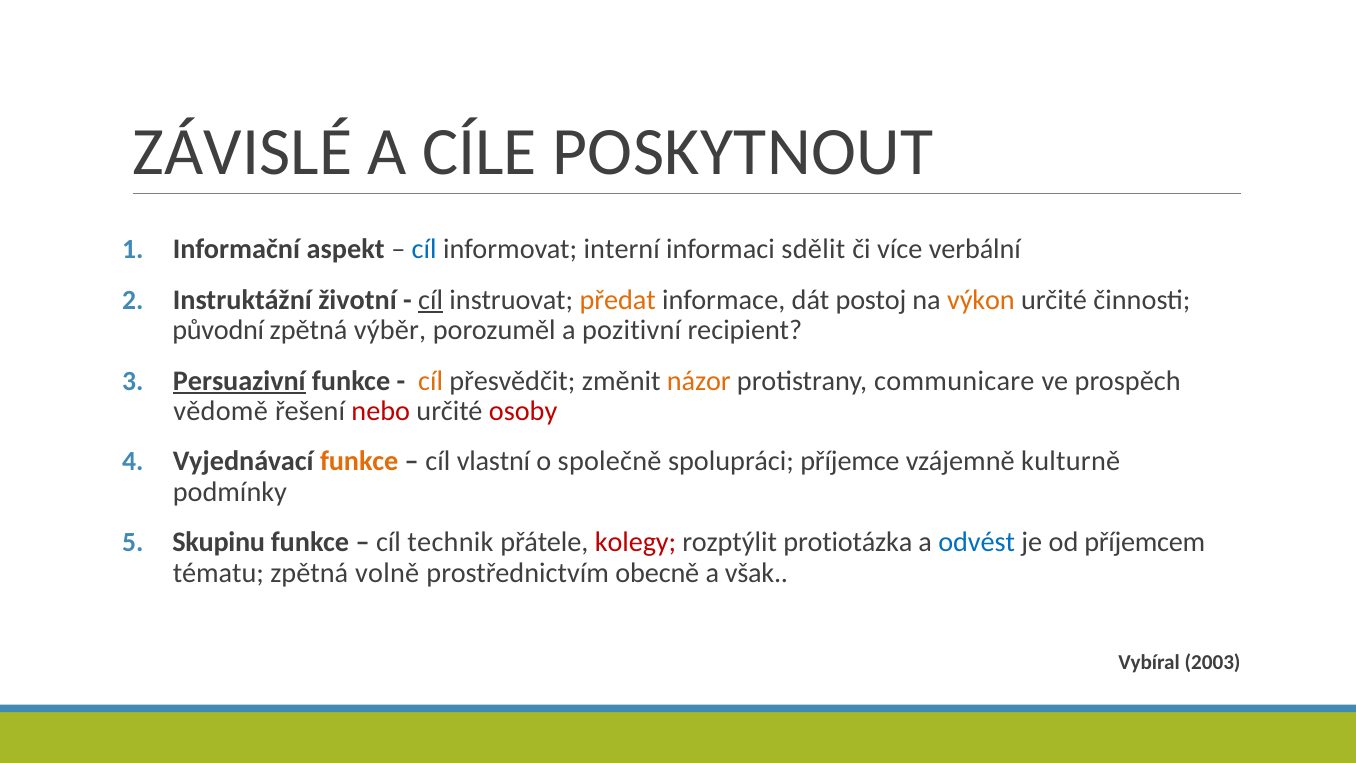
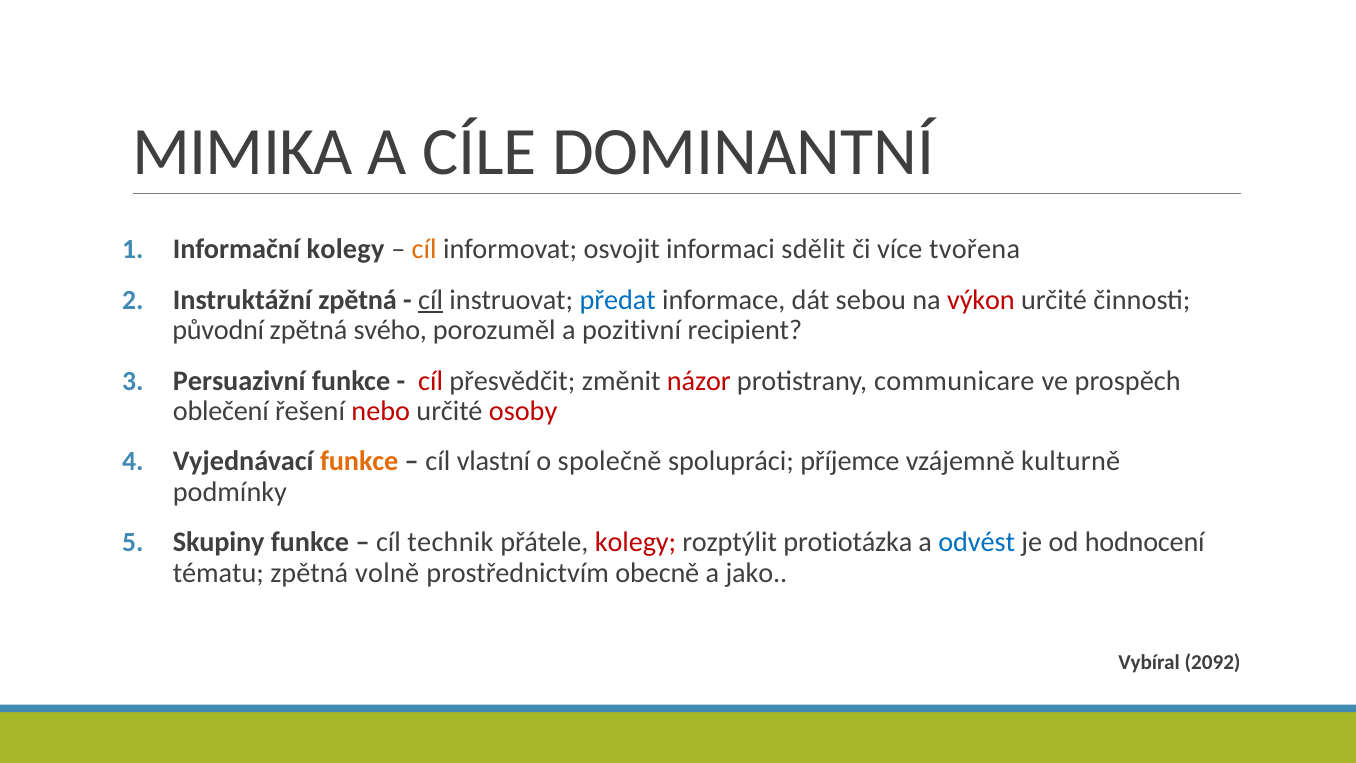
ZÁVISLÉ: ZÁVISLÉ -> MIMIKA (243, 152)
POSKYTNOUT: POSKYTNOUT -> DOMINANTNÍ (743, 152)
Informační aspekt: aspekt -> kolegy (346, 249)
cíl colour: blue -> orange (424, 249)
interní: interní -> osvojit (622, 249)
verbální: verbální -> tvořena (975, 249)
Instruktážní životní: životní -> zpětná (358, 300)
předat colour: orange -> blue (618, 300)
postoj: postoj -> sebou (871, 300)
výkon colour: orange -> red (981, 300)
výběr: výběr -> svého (390, 330)
Persuazivní underline: present -> none (239, 381)
cíl colour: orange -> red (431, 381)
názor colour: orange -> red (699, 381)
vědomě: vědomě -> oblečení (221, 411)
Skupinu: Skupinu -> Skupiny (219, 542)
příjemcem: příjemcem -> hodnocení (1145, 542)
však: však -> jako (756, 573)
2003: 2003 -> 2092 (1213, 662)
